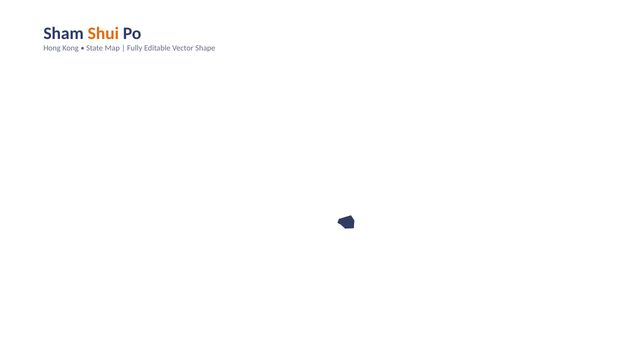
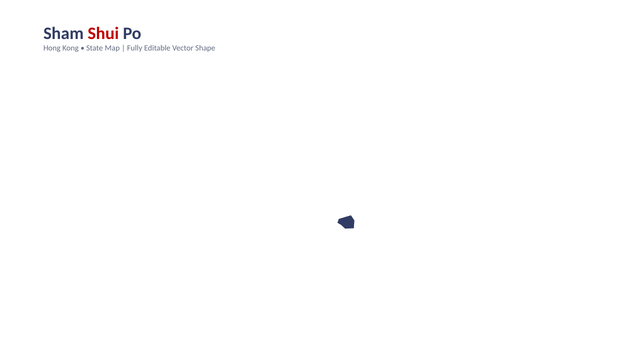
Shui colour: orange -> red (103, 33)
